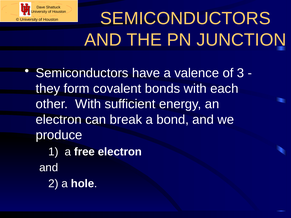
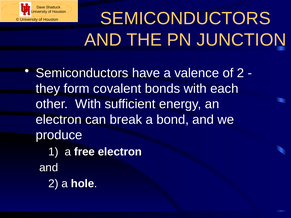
of 3: 3 -> 2 (241, 73)
